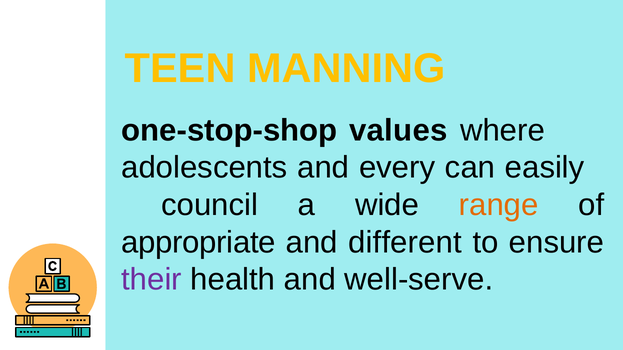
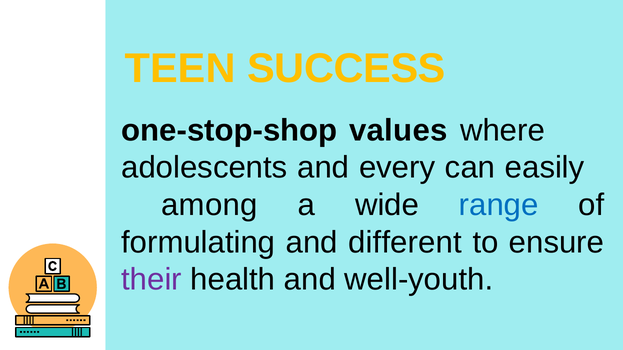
MANNING: MANNING -> SUCCESS (346, 69)
council: council -> among (209, 205)
range colour: orange -> blue (499, 205)
appropriate: appropriate -> formulating (198, 243)
well-serve: well-serve -> well-youth (419, 280)
